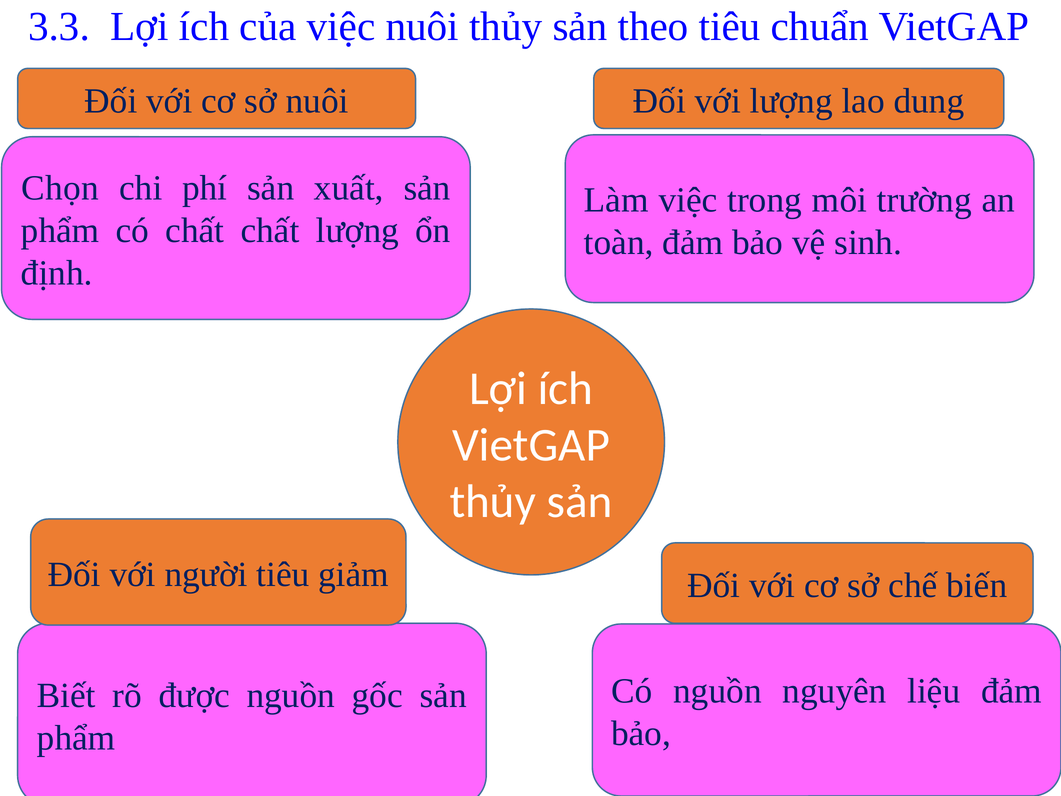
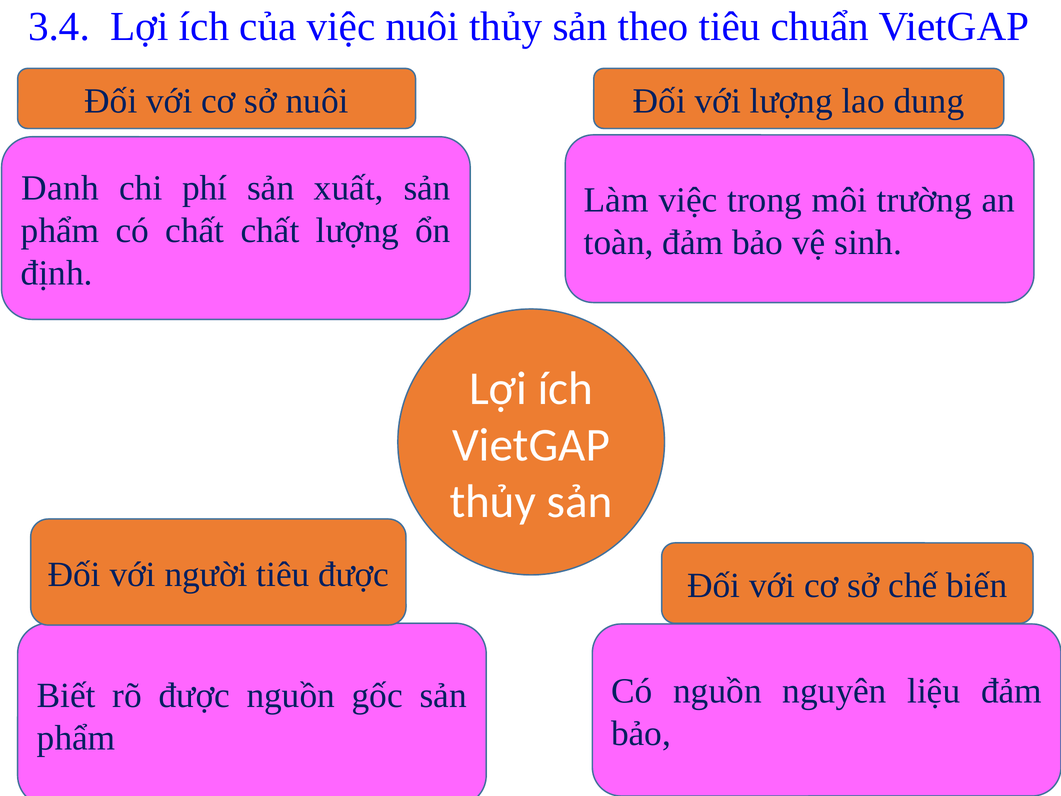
3.3: 3.3 -> 3.4 (59, 27)
Chọn: Chọn -> Danh (60, 188)
tiêu giảm: giảm -> được (354, 574)
